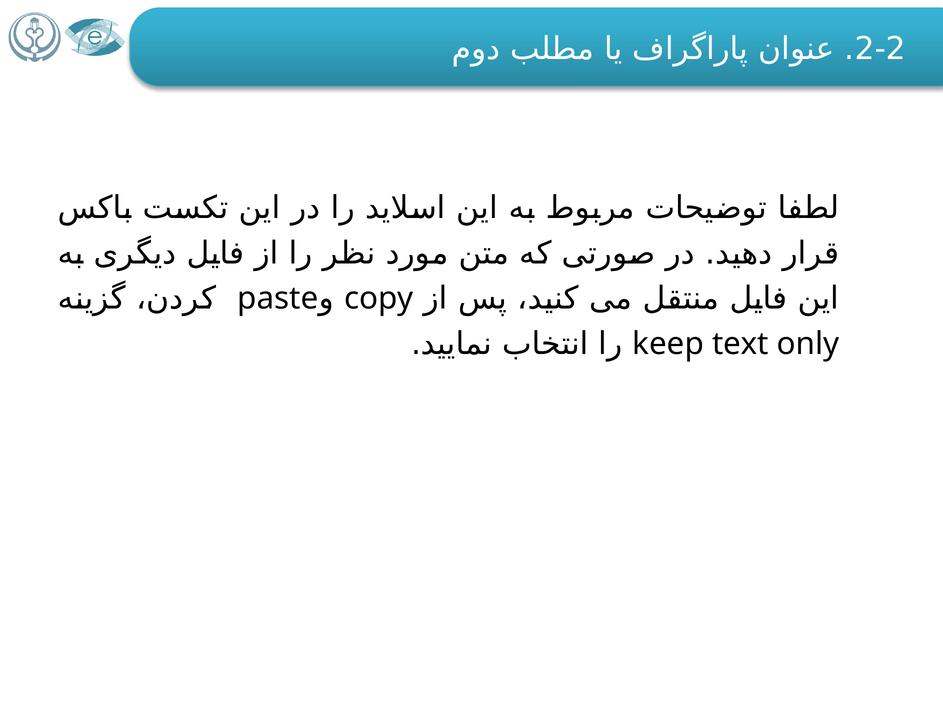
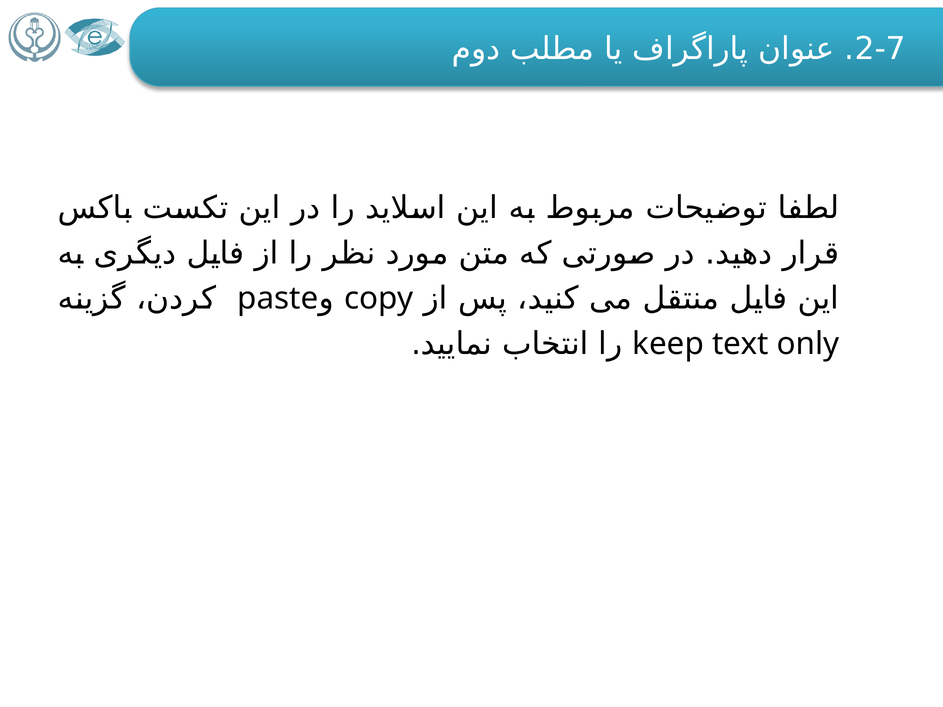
2-2: 2-2 -> 2-7 (880, 49)
